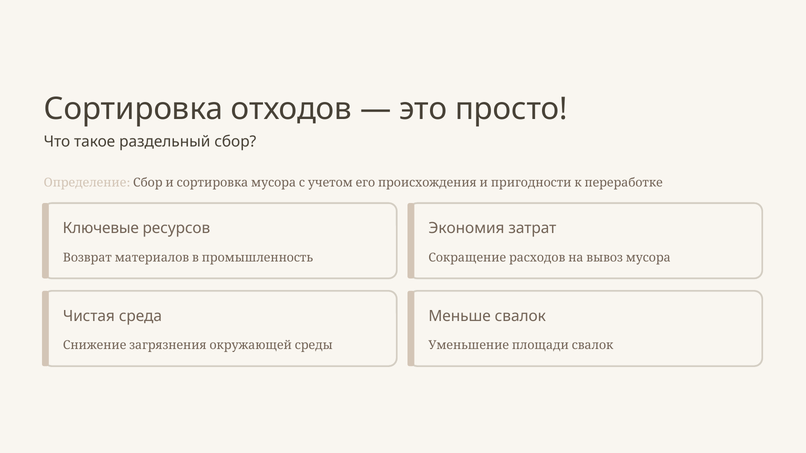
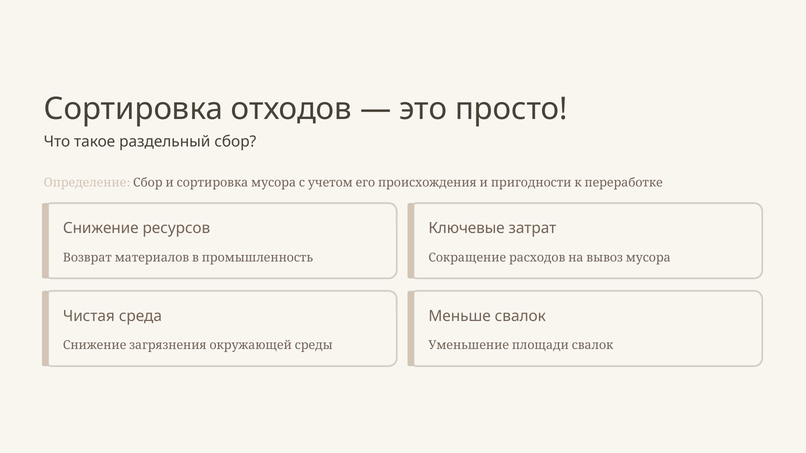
Ключевые: Ключевые -> Снижение (101, 228)
Экономия: Экономия -> Ключевые (467, 228)
